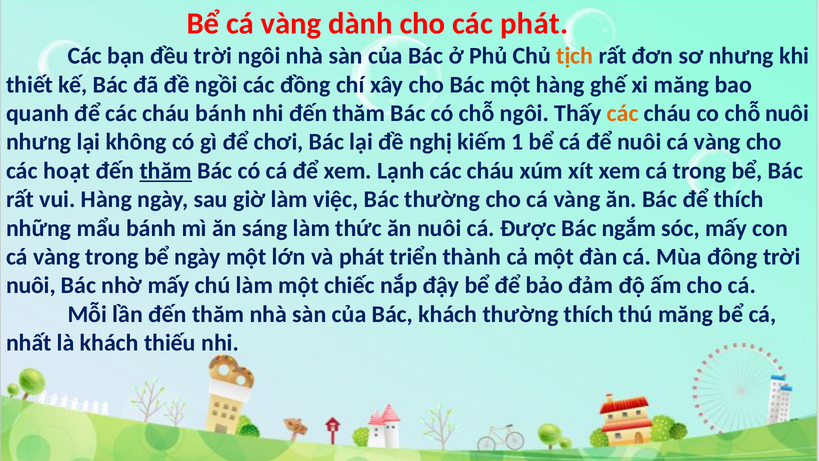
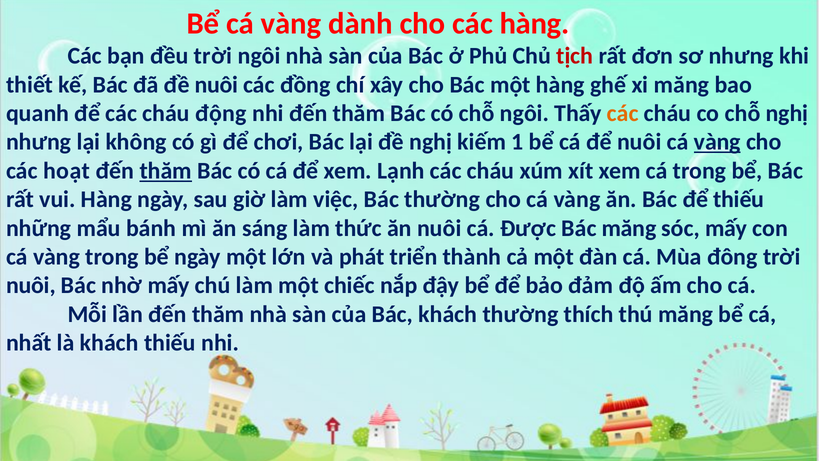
các phát: phát -> hàng (535, 24)
tịch colour: orange -> red (575, 56)
đề ngồi: ngồi -> nuôi (216, 85)
cháu bánh: bánh -> động (221, 113)
chỗ nuôi: nuôi -> nghị (787, 113)
vàng underline: none -> present (717, 142)
để thích: thích -> thiếu (739, 199)
Bác ngắm: ngắm -> măng (629, 228)
